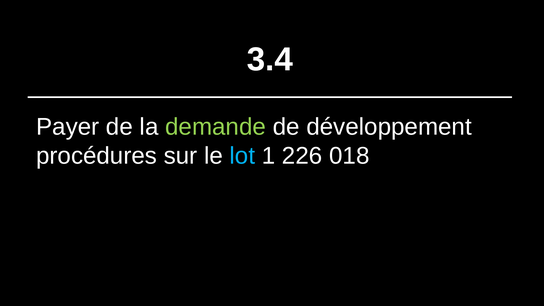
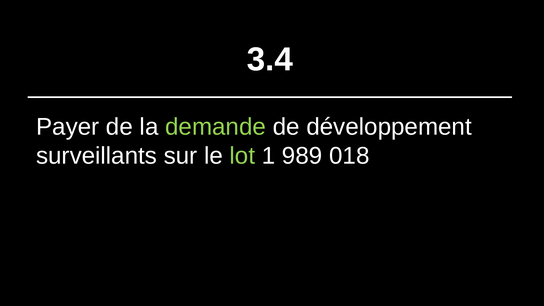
procédures: procédures -> surveillants (97, 156)
lot colour: light blue -> light green (242, 156)
226: 226 -> 989 (302, 156)
